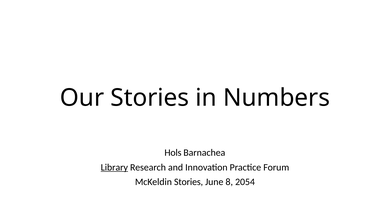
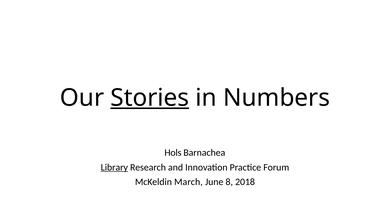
Stories underline: none -> present (150, 97)
McKeldin Stories: Stories -> March (188, 181)
2054: 2054 -> 2018 (245, 181)
